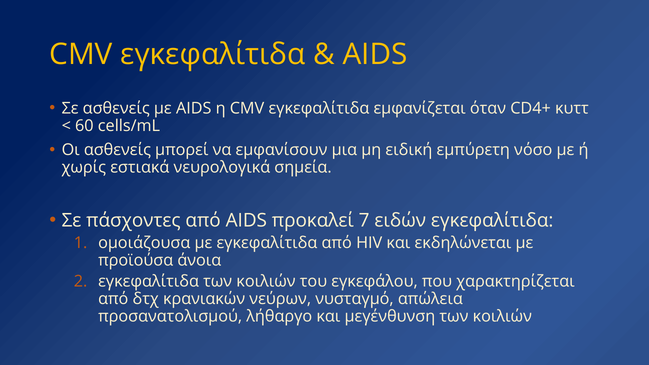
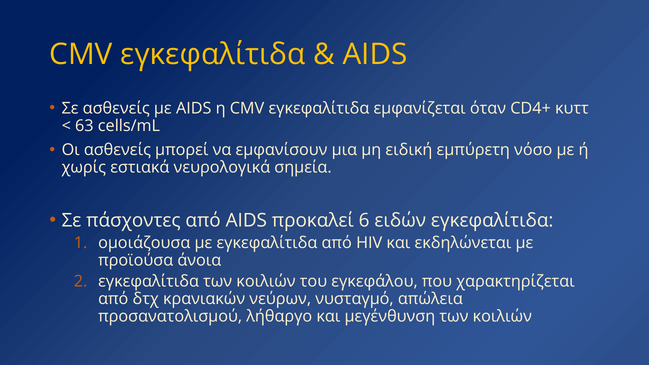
60: 60 -> 63 (84, 126)
7: 7 -> 6 (364, 220)
